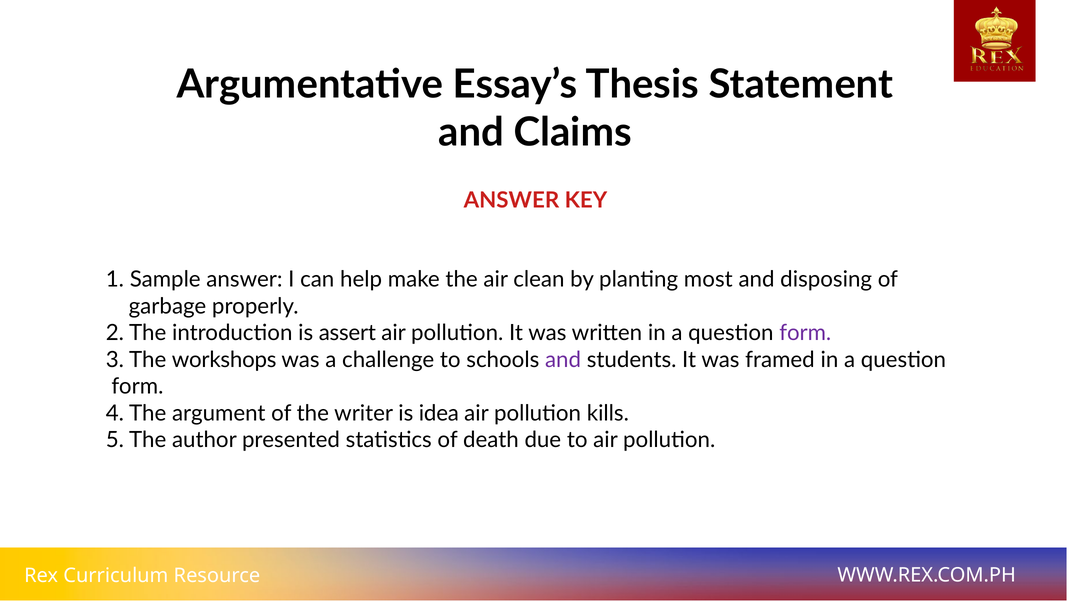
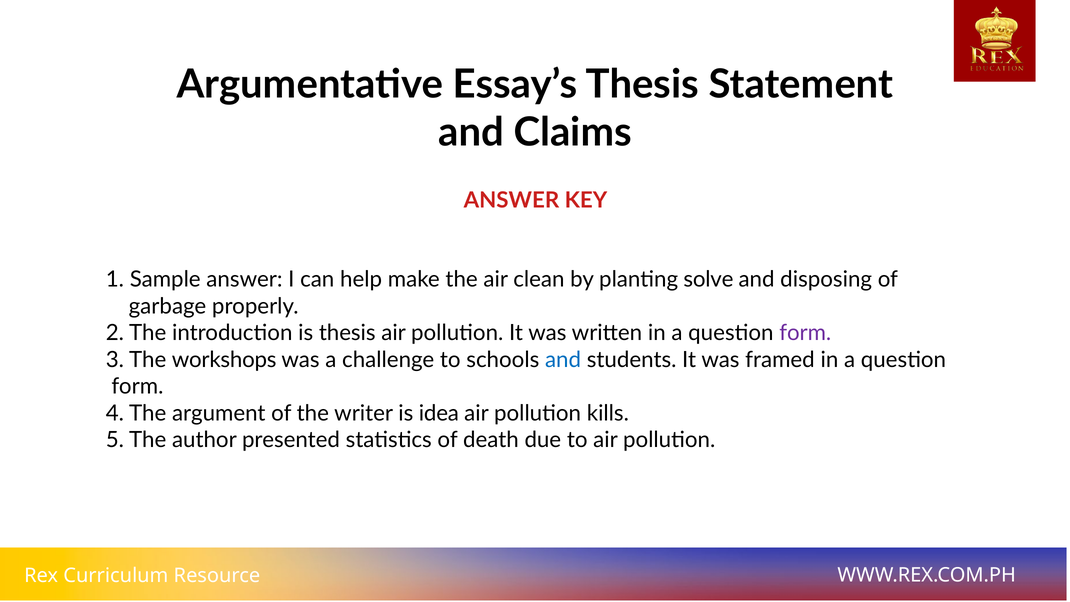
most: most -> solve (708, 279)
is assert: assert -> thesis (347, 333)
and colour: purple -> blue (563, 360)
